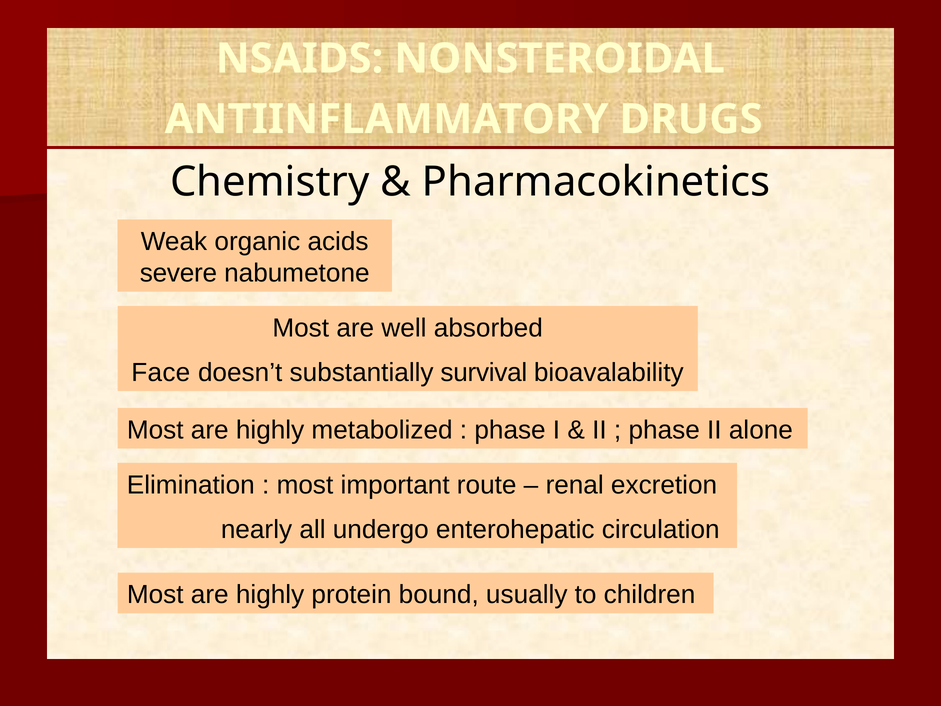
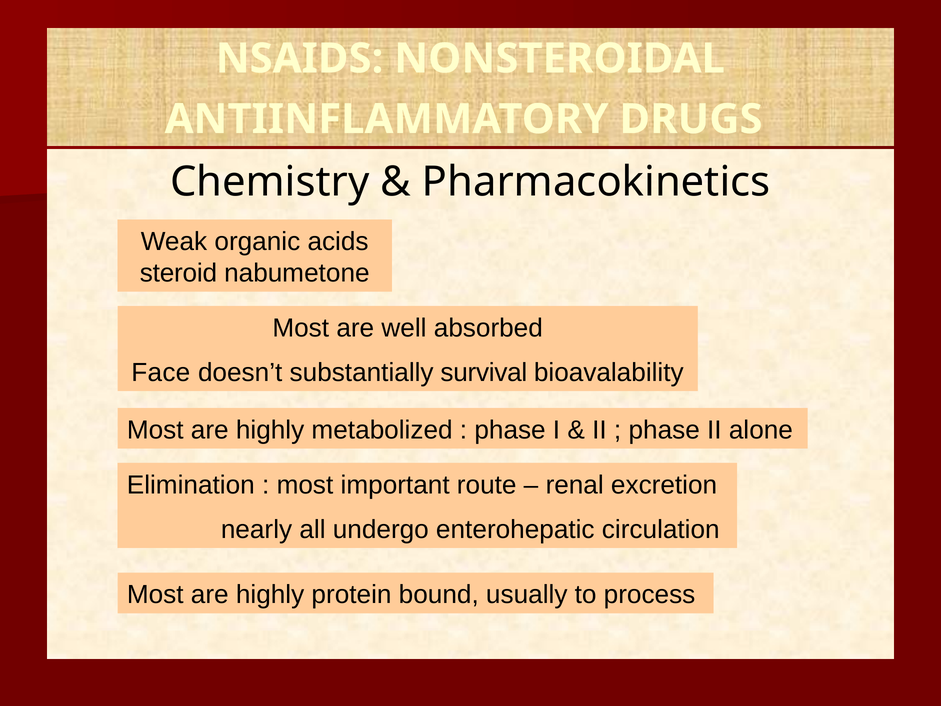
severe: severe -> steroid (178, 273)
children: children -> process (650, 595)
